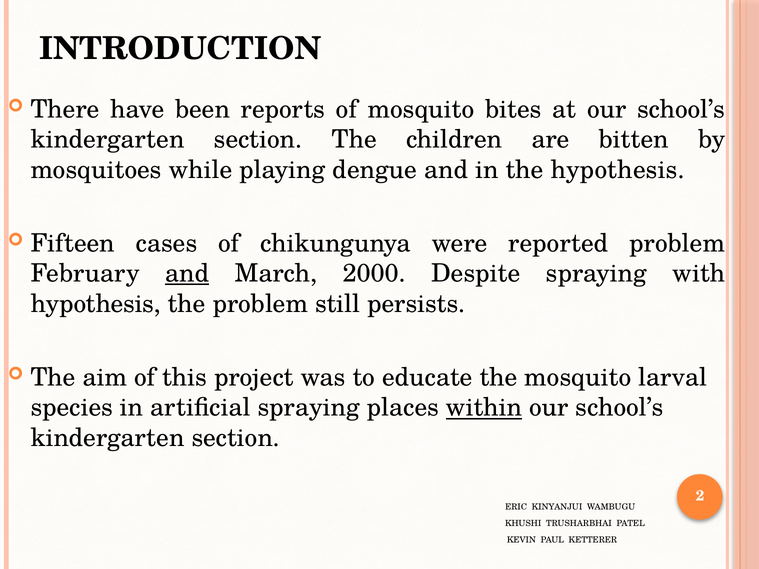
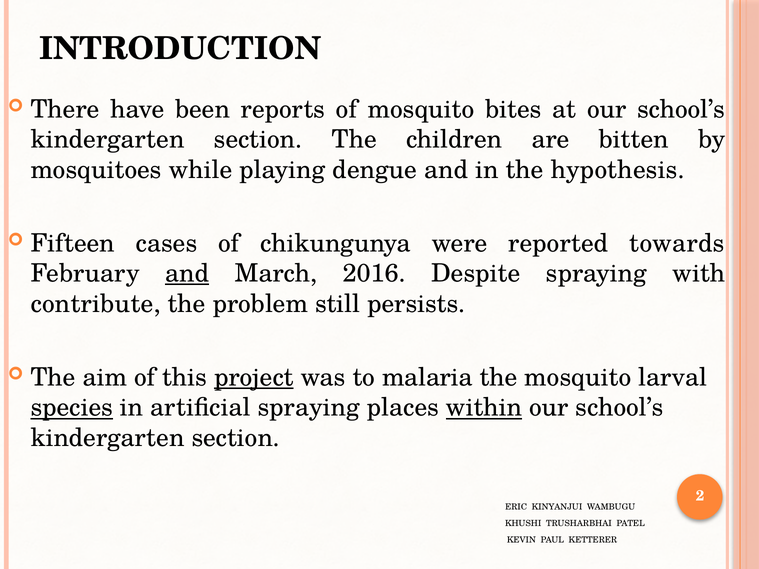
reported problem: problem -> towards (677, 243)
2000: 2000 -> 2016 (374, 274)
hypothesis: hypothesis -> contribute (96, 304)
project underline: none -> present (254, 377)
educate: educate -> malaria (427, 377)
species underline: none -> present (72, 408)
